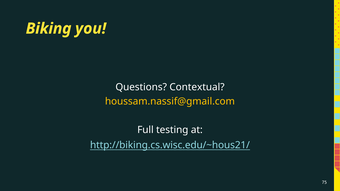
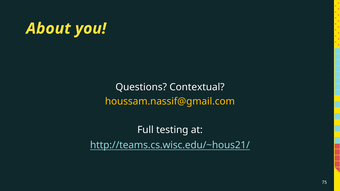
Biking: Biking -> About (48, 29)
http://biking.cs.wisc.edu/~hous21/: http://biking.cs.wisc.edu/~hous21/ -> http://teams.cs.wisc.edu/~hous21/ (170, 145)
